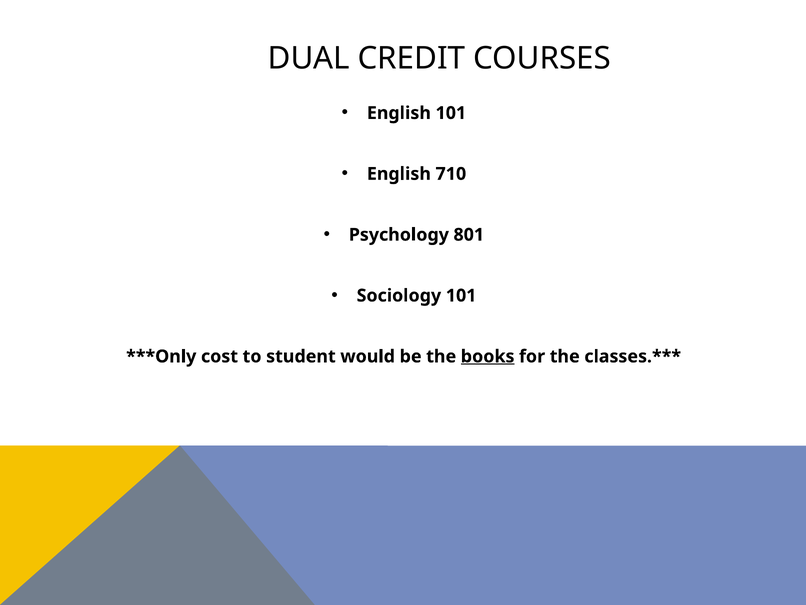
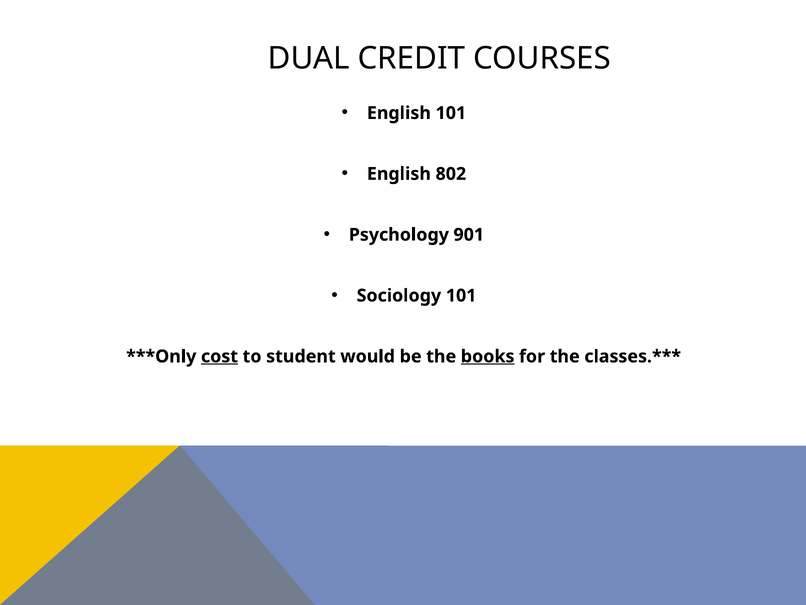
710: 710 -> 802 (451, 174)
801: 801 -> 901 (469, 235)
cost underline: none -> present (219, 356)
